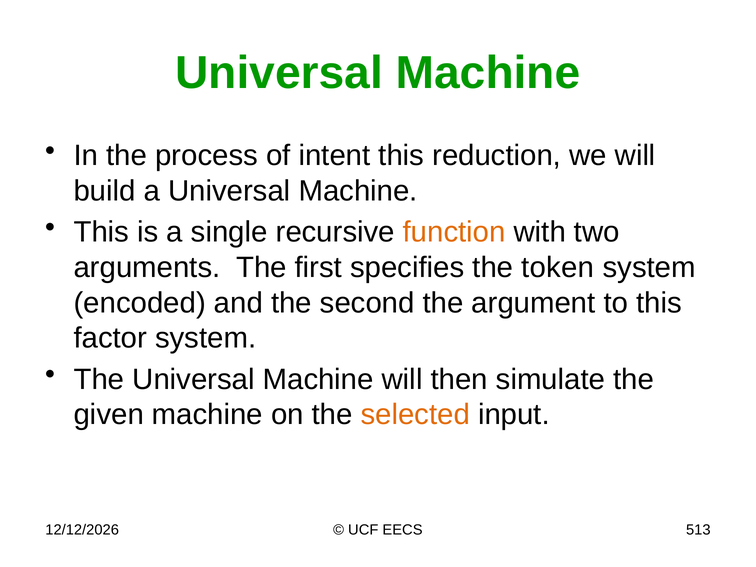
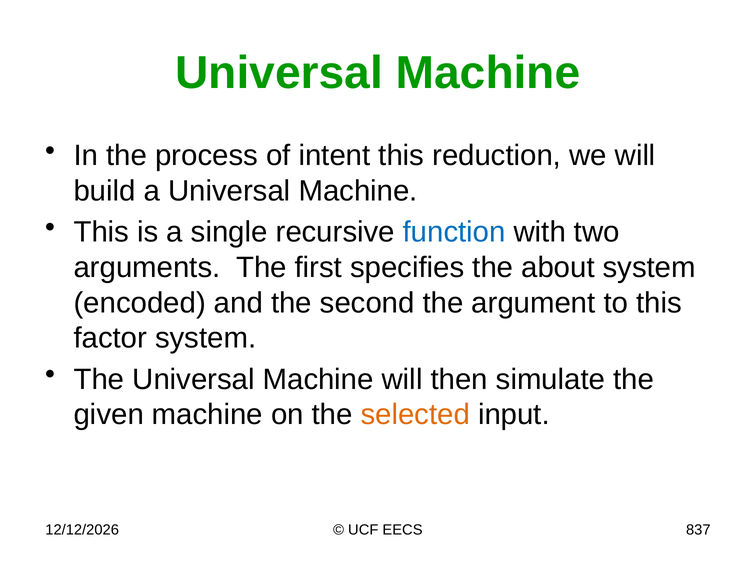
function colour: orange -> blue (454, 232)
token: token -> about (558, 268)
513: 513 -> 837 (698, 530)
